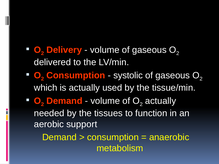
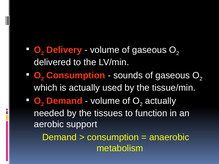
systolic: systolic -> sounds (128, 75)
